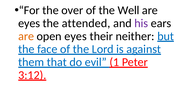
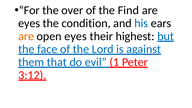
Well: Well -> Find (128, 10)
attended: attended -> condition (86, 23)
his colour: purple -> blue (141, 23)
neither: neither -> highest (135, 36)
